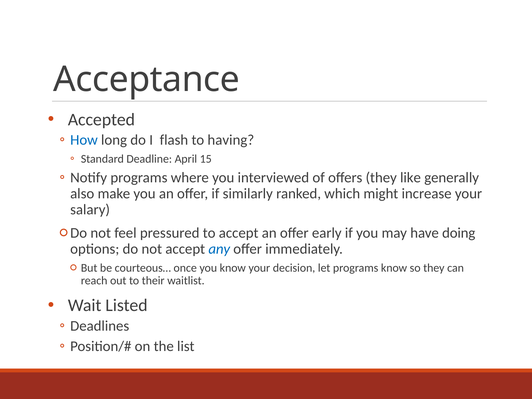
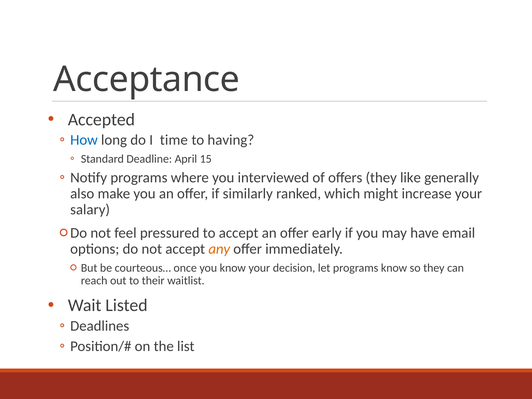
flash: flash -> time (174, 140)
doing: doing -> email (459, 233)
any colour: blue -> orange (219, 249)
